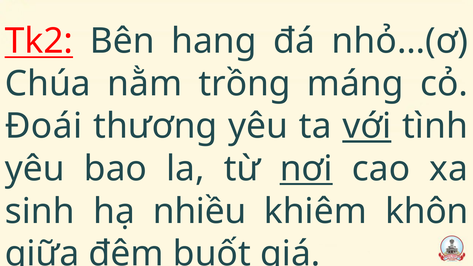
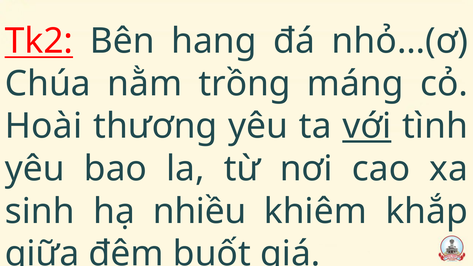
Đoái: Đoái -> Hoài (43, 126)
nơi underline: present -> none (306, 169)
khôn: khôn -> khắp (427, 211)
